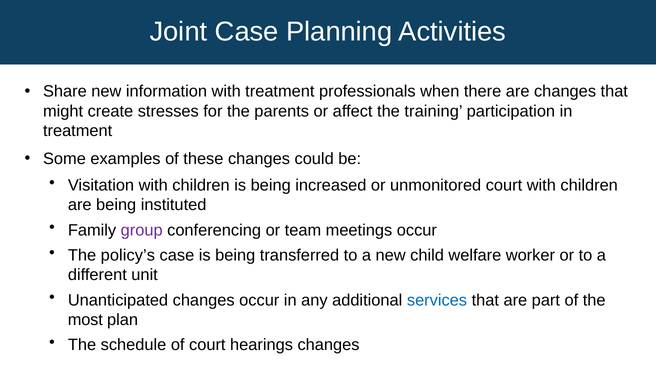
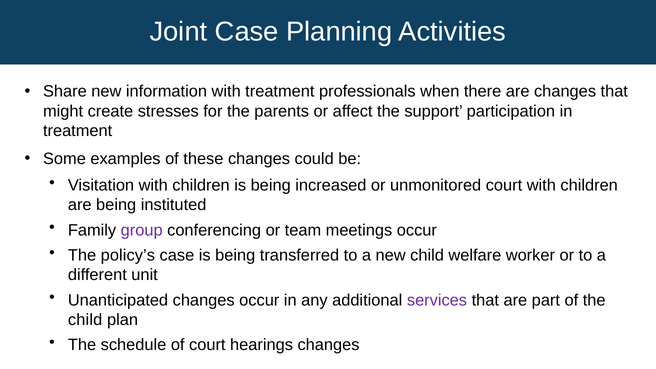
training: training -> support (434, 111)
services colour: blue -> purple (437, 300)
most: most -> child (85, 320)
